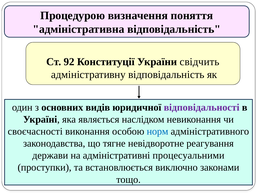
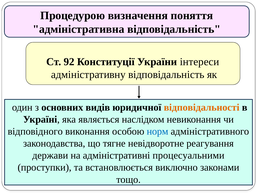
свідчить: свідчить -> інтереси (200, 62)
відповідальності colour: purple -> orange (202, 107)
своєчасності: своєчасності -> відповідного (35, 131)
